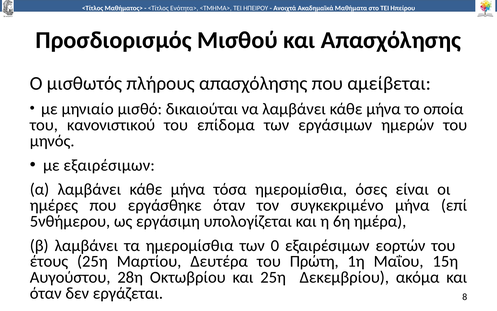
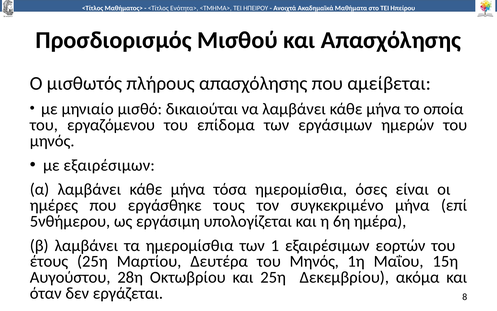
κανονιστικού: κανονιστικού -> εργαζόμενου (111, 125)
εργάσθηκε όταν: όταν -> τους (229, 205)
0: 0 -> 1 (275, 245)
Δευτέρα του Πρώτη: Πρώτη -> Μηνός (314, 261)
